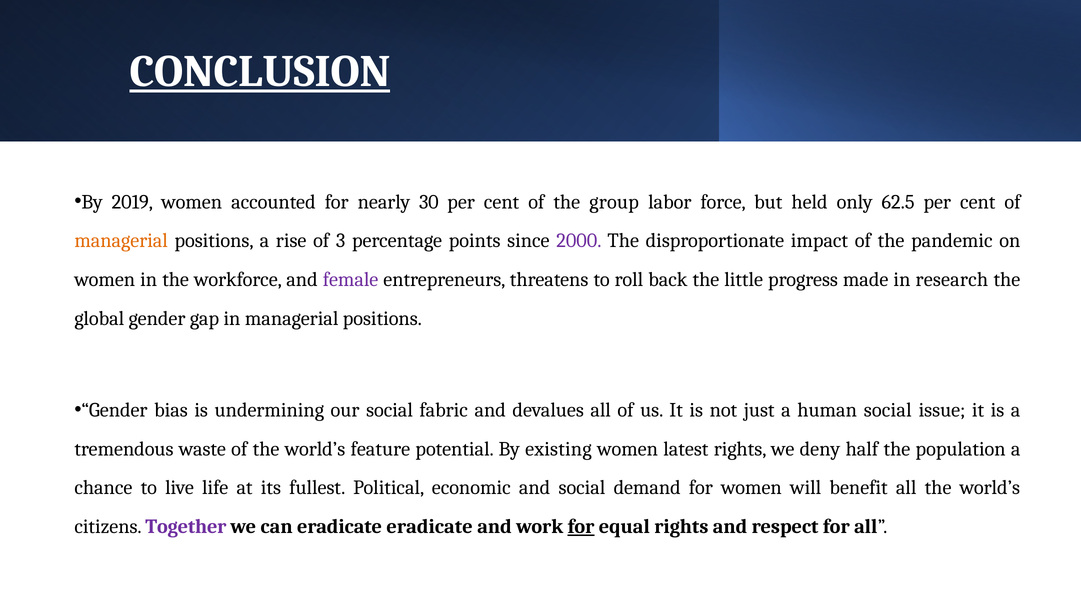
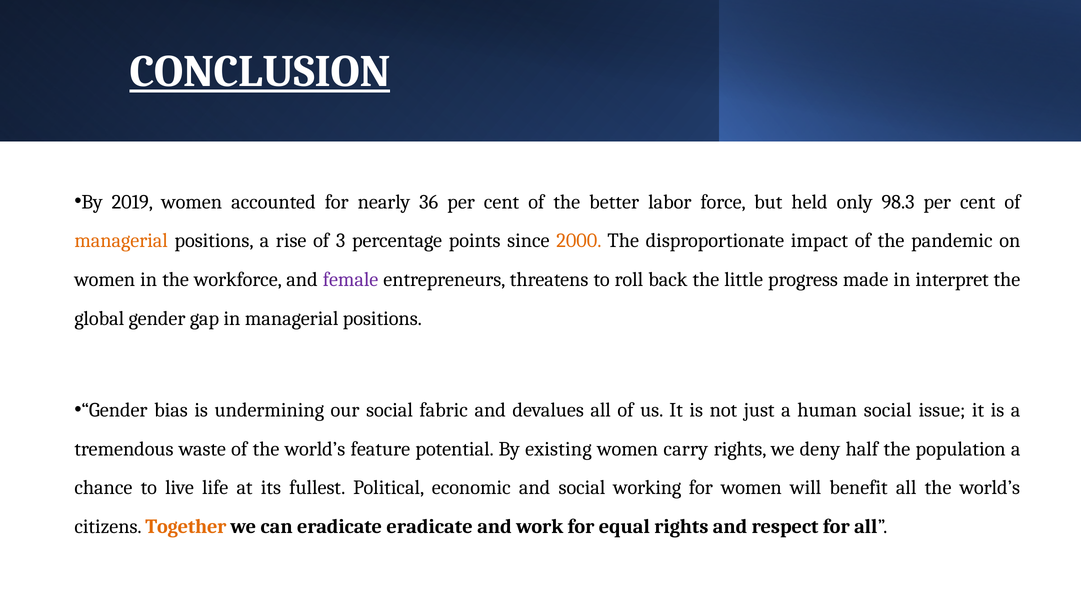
30: 30 -> 36 (429, 202)
group: group -> better (614, 202)
62.5: 62.5 -> 98.3 (898, 202)
2000 colour: purple -> orange (579, 241)
research: research -> interpret (952, 280)
latest: latest -> carry (686, 449)
demand: demand -> working (647, 488)
Together colour: purple -> orange (186, 527)
for underline: present -> none (581, 527)
